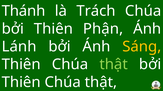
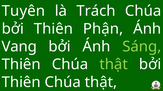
Thánh: Thánh -> Tuyên (23, 11)
Lánh: Lánh -> Vang (19, 47)
Sáng colour: yellow -> light green (142, 47)
